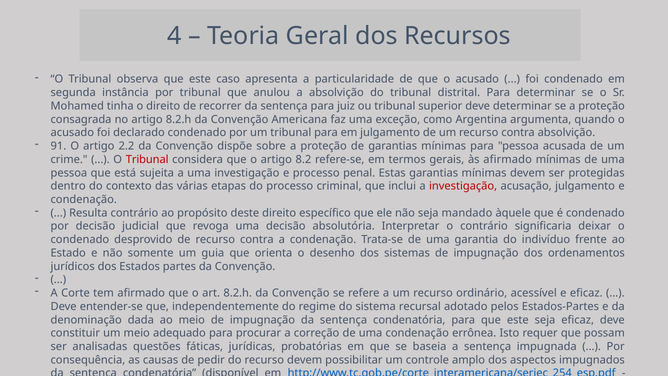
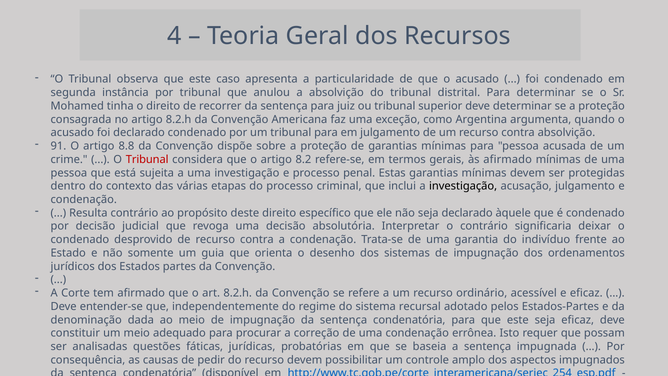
2.2: 2.2 -> 8.8 (126, 146)
investigação colour: red -> black (463, 186)
seja mandado: mandado -> declarado (467, 213)
